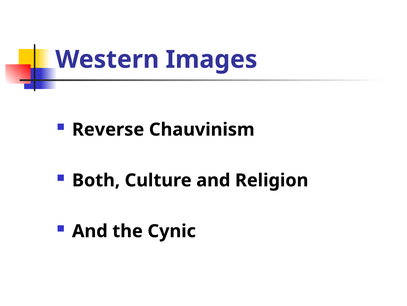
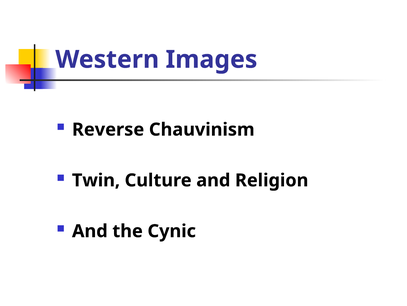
Both: Both -> Twin (96, 180)
